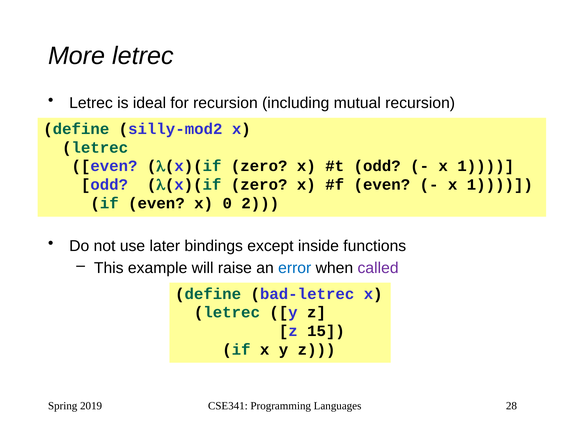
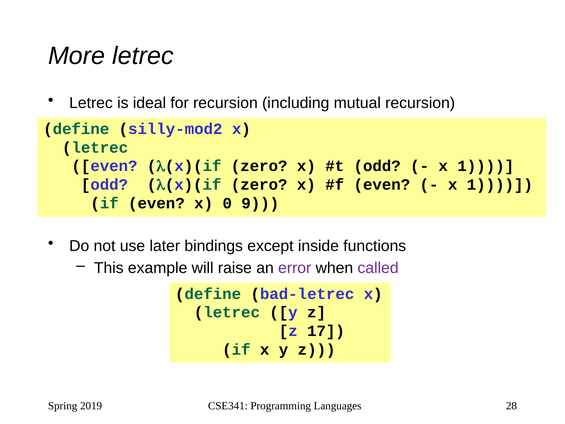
2: 2 -> 9 (260, 203)
error colour: blue -> purple (295, 268)
15: 15 -> 17 (326, 331)
